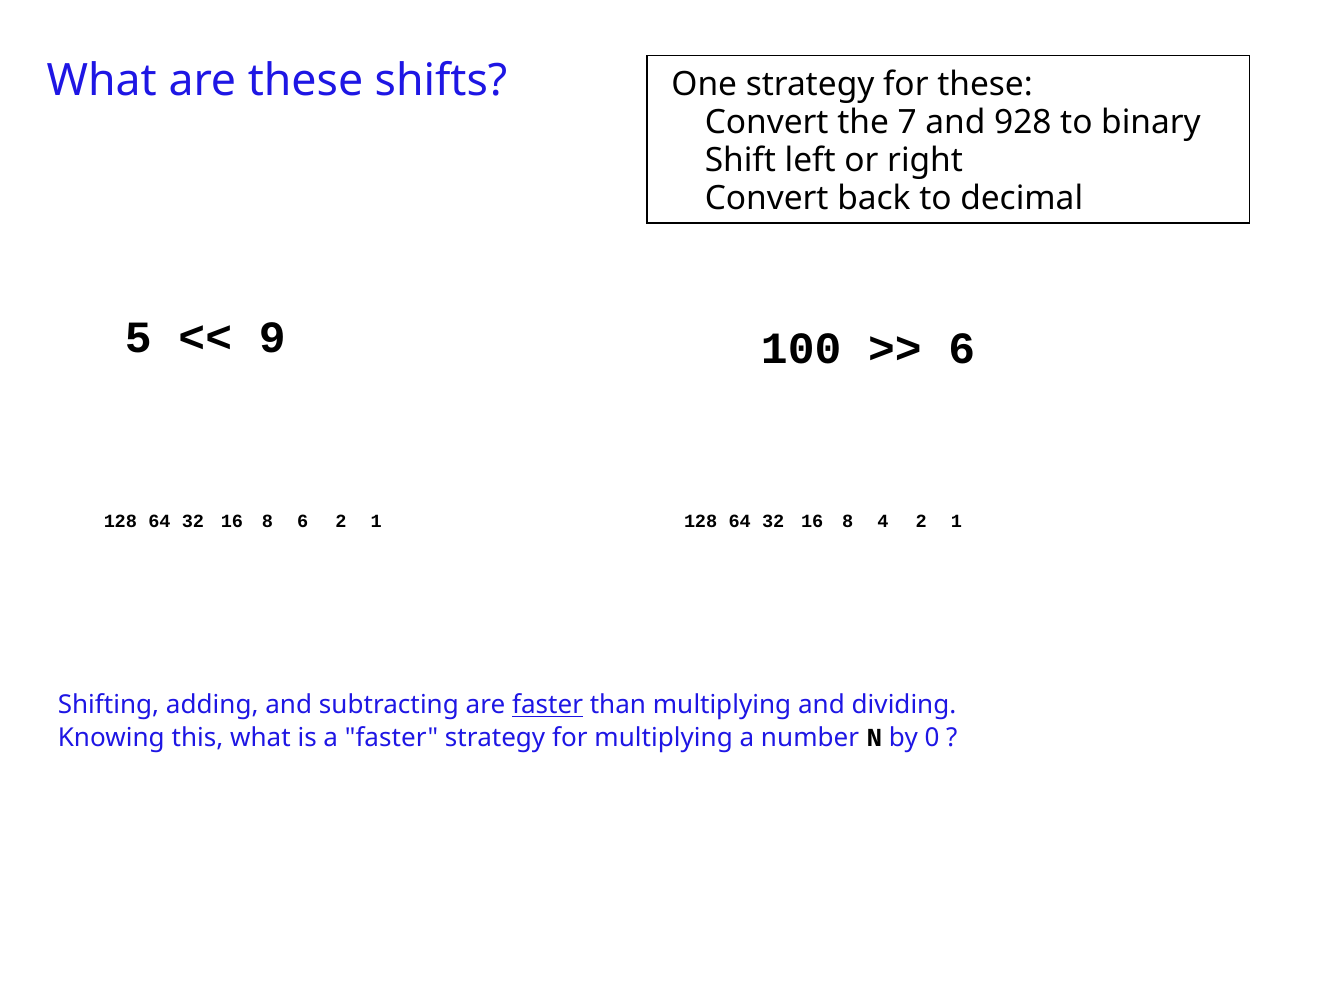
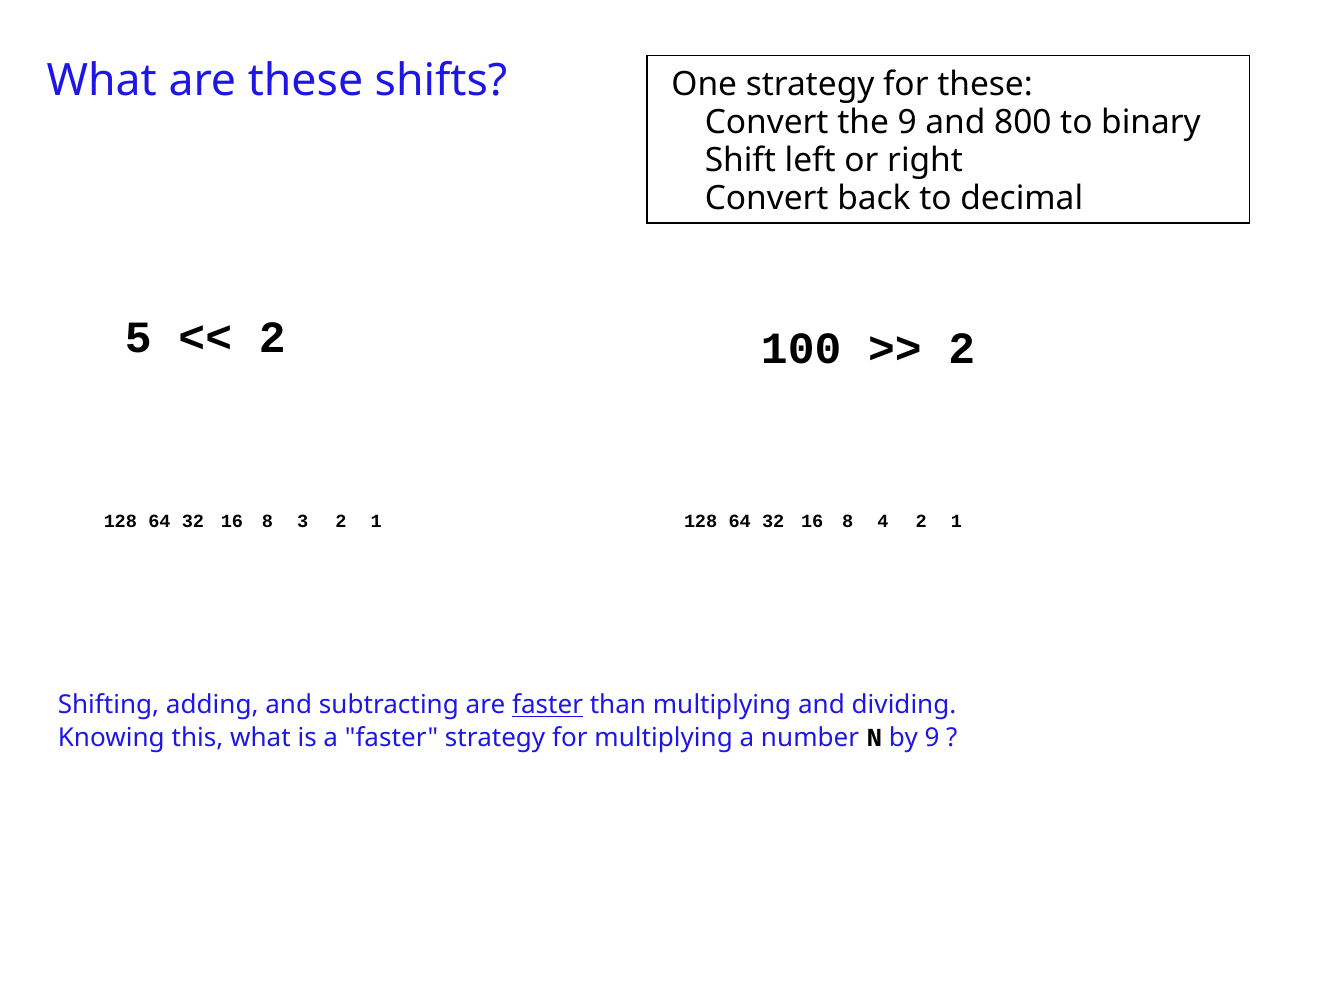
the 7: 7 -> 9 (907, 123)
928: 928 -> 800 (1023, 123)
9: 9 -> 2 (272, 338)
6: 6 -> 2 (962, 349)
32 6: 6 -> 3 (303, 521)
by 0: 0 -> 9 (932, 738)
